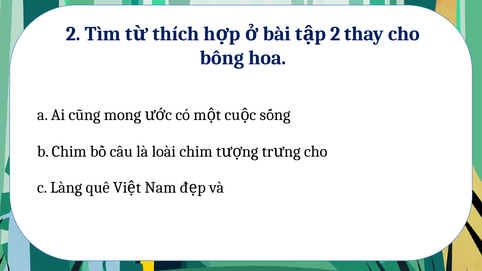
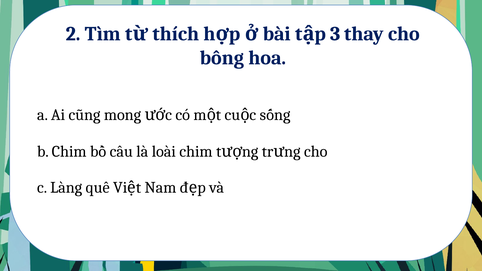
2: 2 -> 3 (335, 34)
